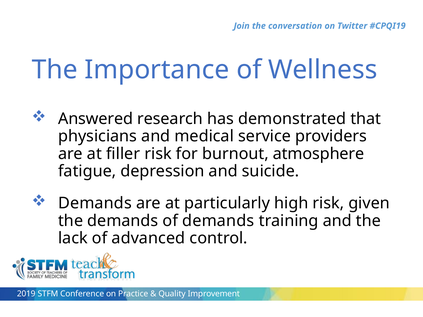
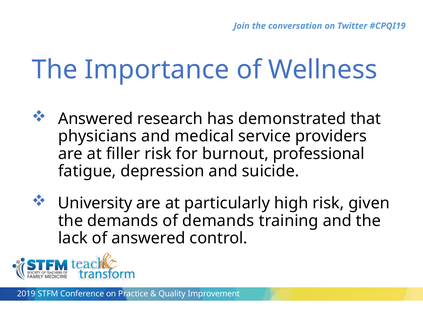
atmosphere: atmosphere -> professional (319, 154)
Demands: Demands -> University (95, 203)
of advanced: advanced -> answered (148, 238)
